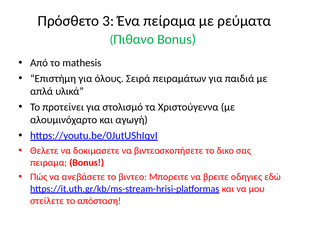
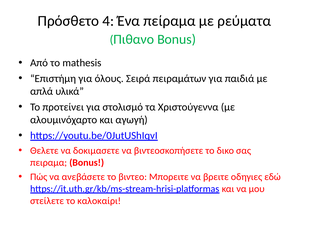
3: 3 -> 4 (108, 21)
απόσταση: απόσταση -> καλοκαίρι (99, 201)
